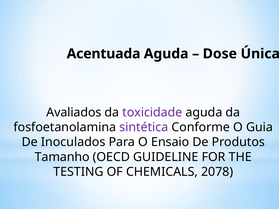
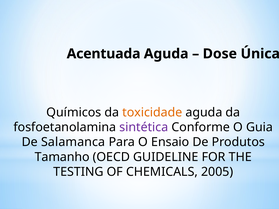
Avaliados: Avaliados -> Químicos (74, 112)
toxicidade colour: purple -> orange (152, 112)
Inoculados: Inoculados -> Salamanca (73, 142)
2078: 2078 -> 2005 (217, 172)
